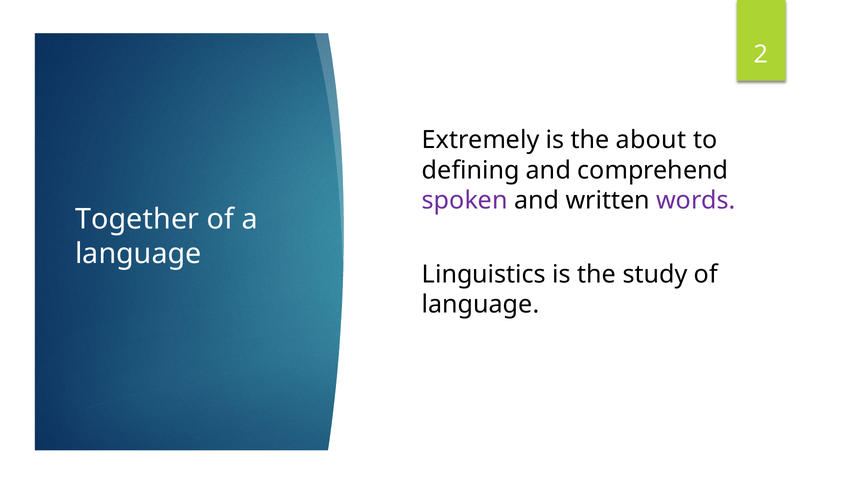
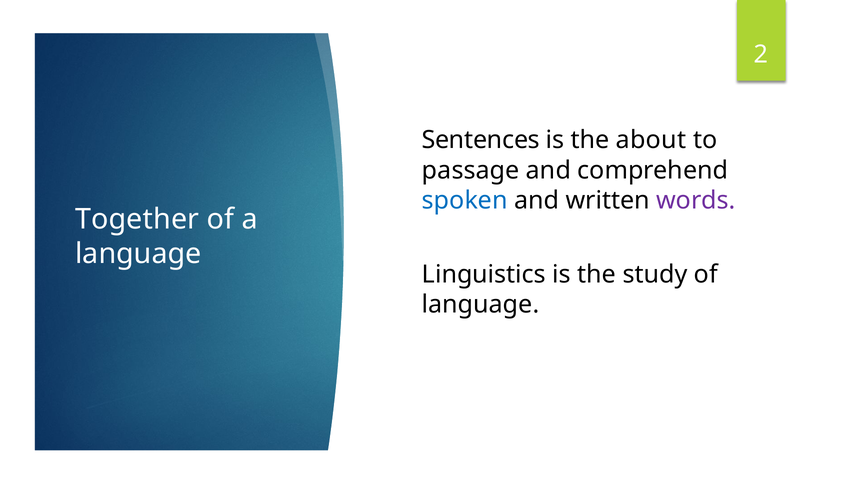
Extremely: Extremely -> Sentences (481, 140)
defining: defining -> passage (471, 170)
spoken colour: purple -> blue (465, 201)
